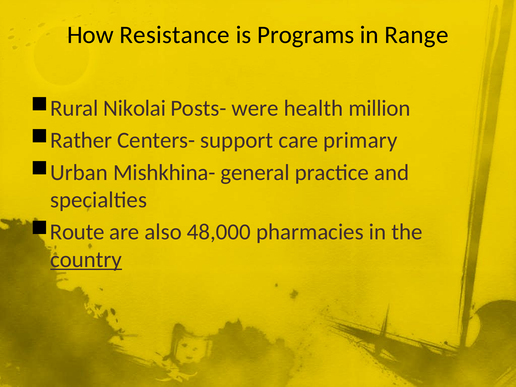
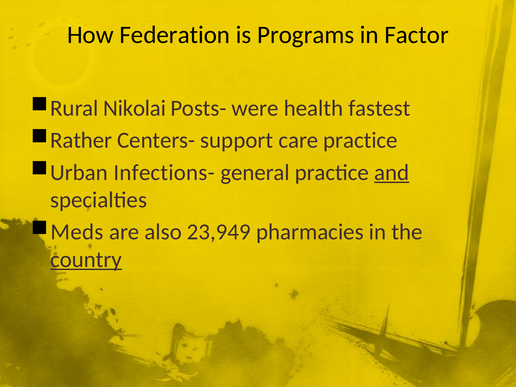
Resistance: Resistance -> Federation (175, 35)
Range: Range -> Factor (417, 35)
million: million -> fastest (379, 108)
care primary: primary -> practice (361, 140)
Mishkhina-: Mishkhina- -> Infections- (164, 172)
and underline: none -> present (392, 172)
Route: Route -> Meds (77, 232)
48,000: 48,000 -> 23,949 (219, 232)
